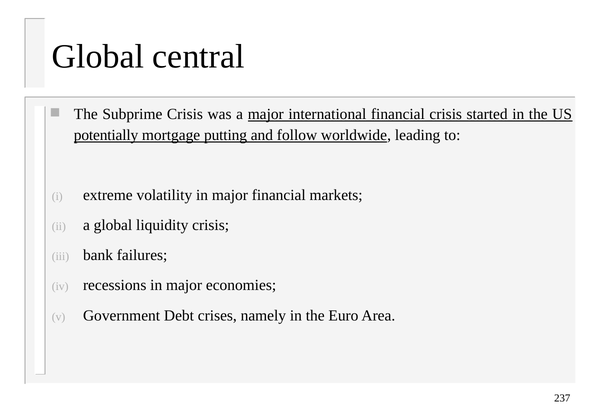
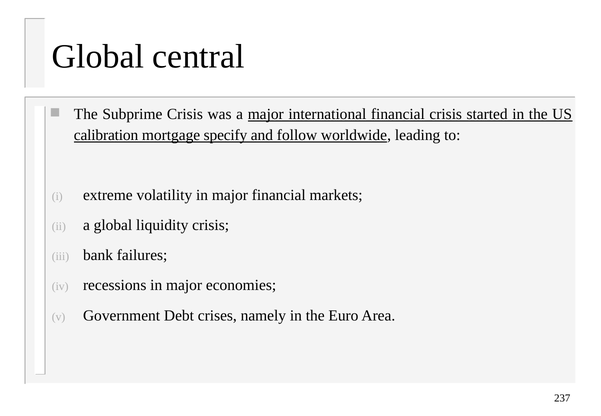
potentially: potentially -> calibration (106, 135)
putting: putting -> specify (226, 135)
